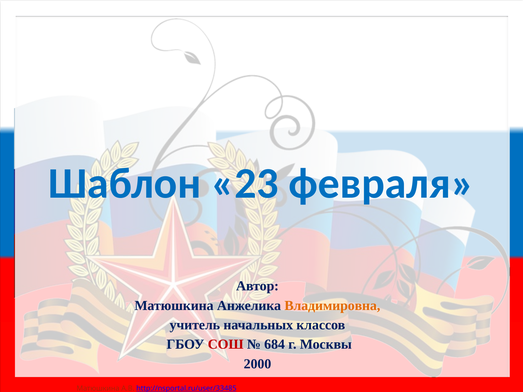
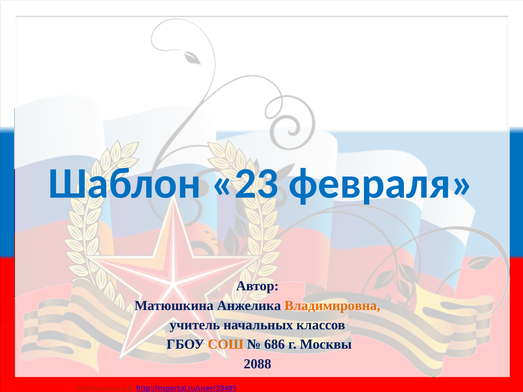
СОШ colour: red -> orange (226, 345)
684: 684 -> 686 (275, 345)
2000: 2000 -> 2088 (258, 364)
